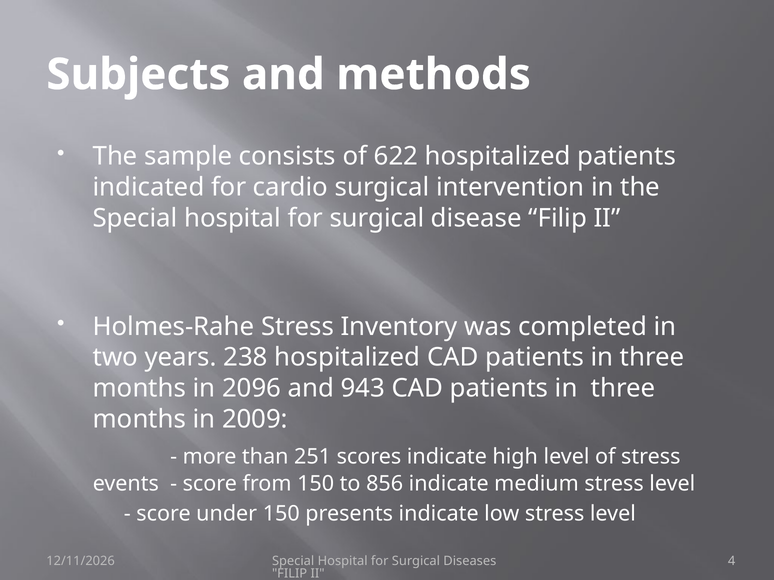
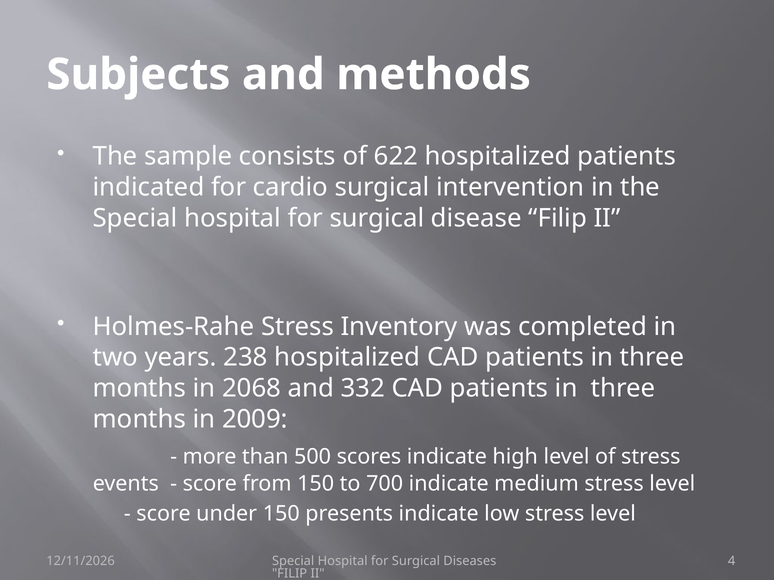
2096: 2096 -> 2068 (252, 389)
943: 943 -> 332 (363, 389)
251: 251 -> 500 (313, 457)
856: 856 -> 700 (385, 484)
